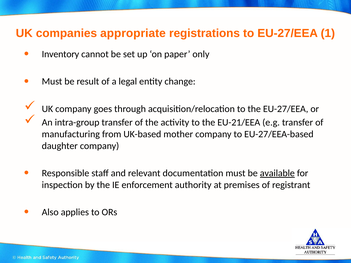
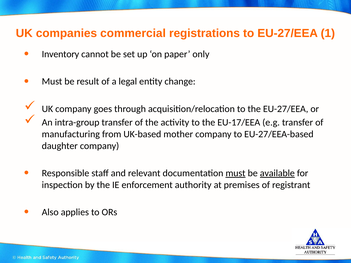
appropriate: appropriate -> commercial (133, 33)
EU-21/EEA: EU-21/EEA -> EU-17/EEA (239, 123)
must underline: none -> present (236, 173)
